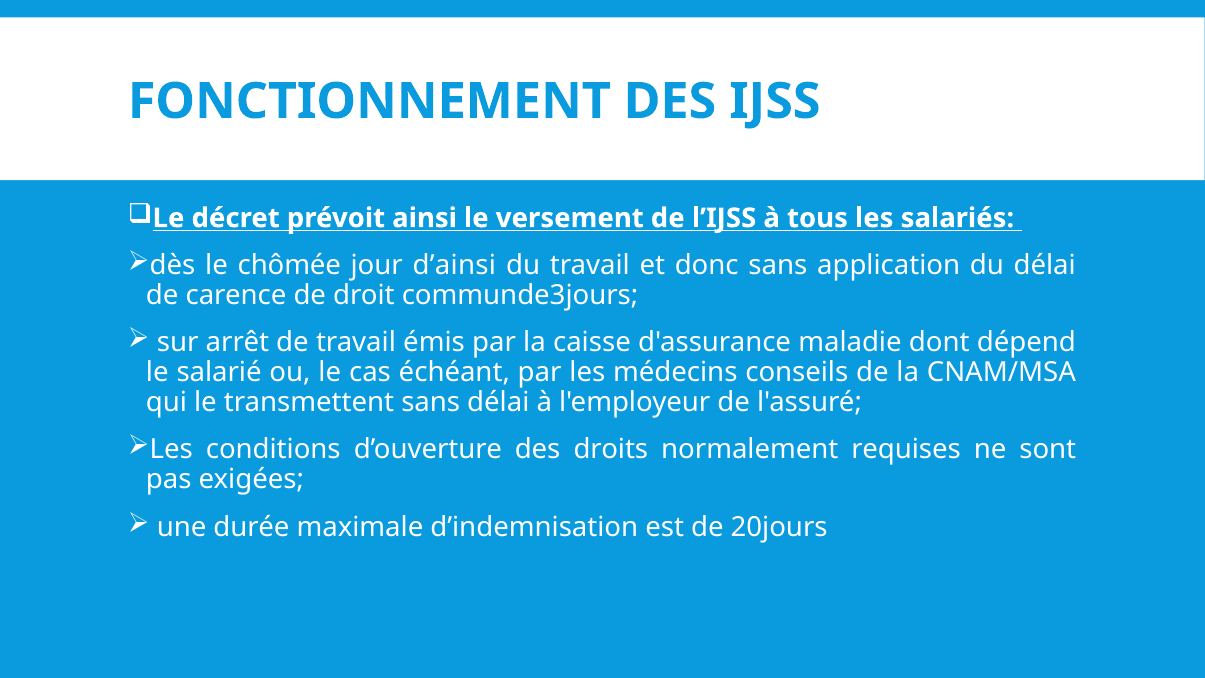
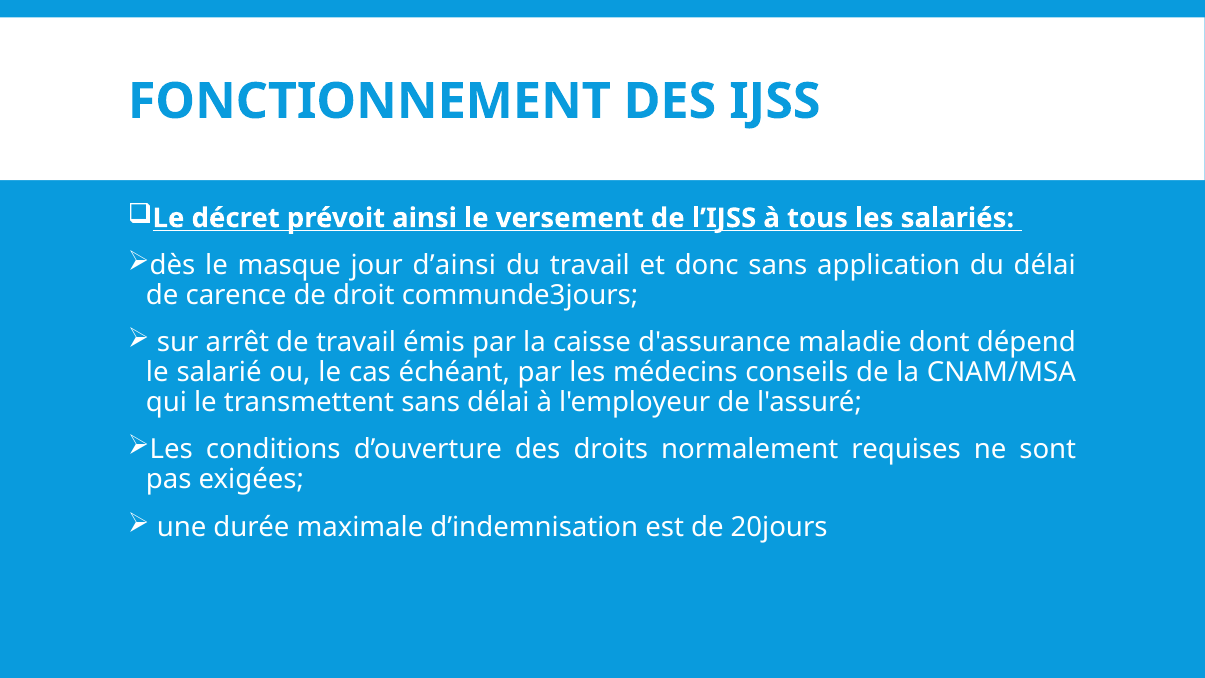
chômée: chômée -> masque (289, 265)
